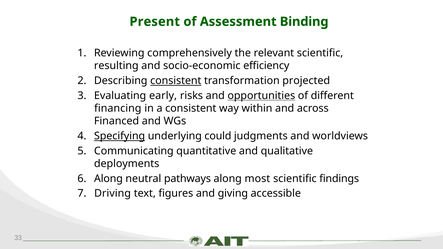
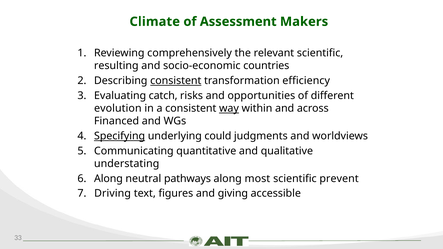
Present: Present -> Climate (155, 22)
Binding: Binding -> Makers (304, 22)
efficiency: efficiency -> countries (266, 66)
projected: projected -> efficiency (306, 81)
early: early -> catch (163, 96)
opportunities underline: present -> none (261, 96)
financing: financing -> evolution (118, 108)
way underline: none -> present (229, 108)
deployments: deployments -> understating (127, 164)
findings: findings -> prevent (339, 179)
